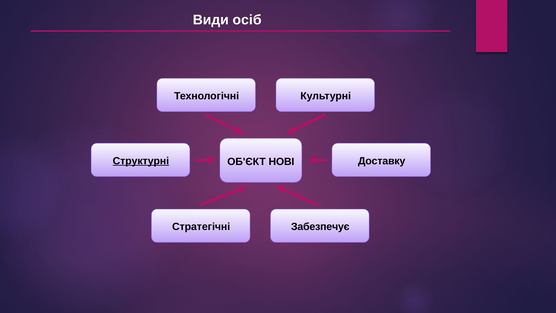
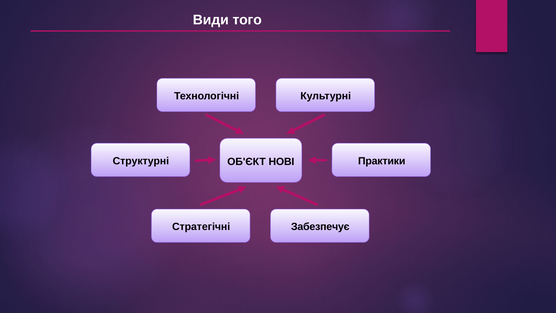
осіб: осіб -> того (247, 20)
Структурні underline: present -> none (141, 161)
Доставку: Доставку -> Практики (382, 161)
